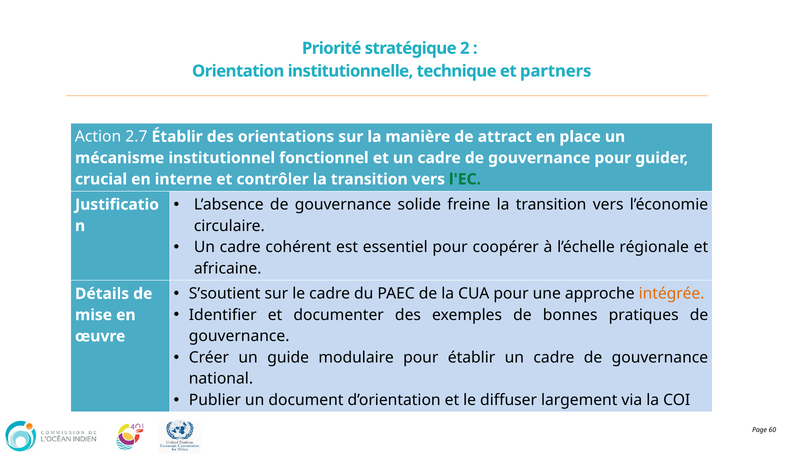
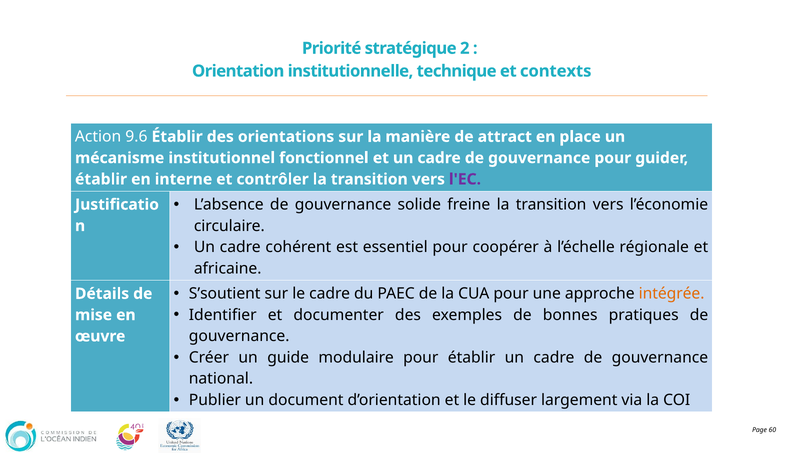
partners: partners -> contexts (556, 71)
2.7: 2.7 -> 9.6 (136, 137)
crucial: crucial -> établir (101, 179)
l'EC colour: green -> purple (465, 179)
